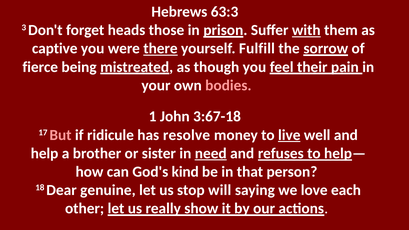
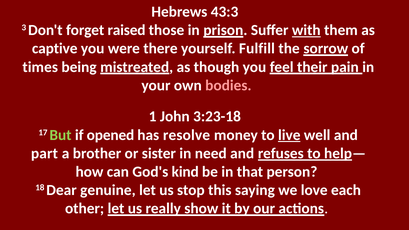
63:3: 63:3 -> 43:3 (225, 12)
heads: heads -> raised (127, 30)
there underline: present -> none (160, 49)
fierce: fierce -> times (40, 67)
3:67-18: 3:67-18 -> 3:23-18 (217, 117)
But colour: pink -> light green (60, 135)
ridicule: ridicule -> opened (111, 135)
help: help -> part (44, 153)
need underline: present -> none (211, 153)
will: will -> this (220, 190)
